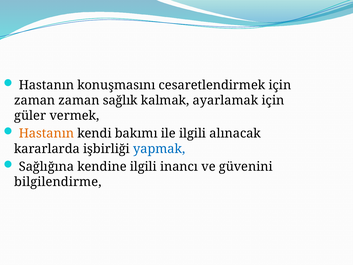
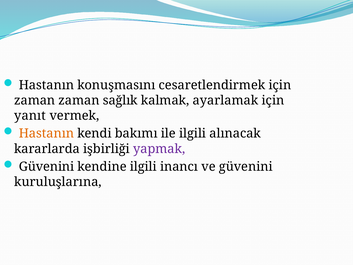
güler: güler -> yanıt (30, 116)
yapmak colour: blue -> purple (159, 149)
Sağlığına: Sağlığına -> Güvenini (47, 166)
bilgilendirme: bilgilendirme -> kuruluşlarına (58, 182)
